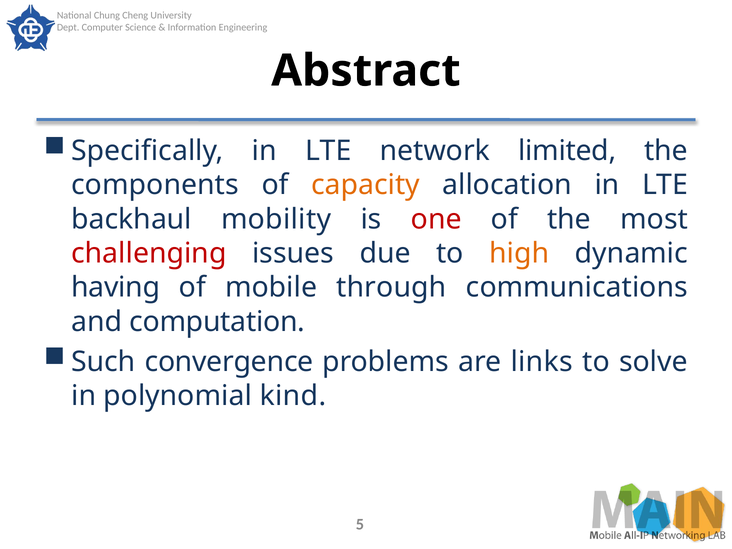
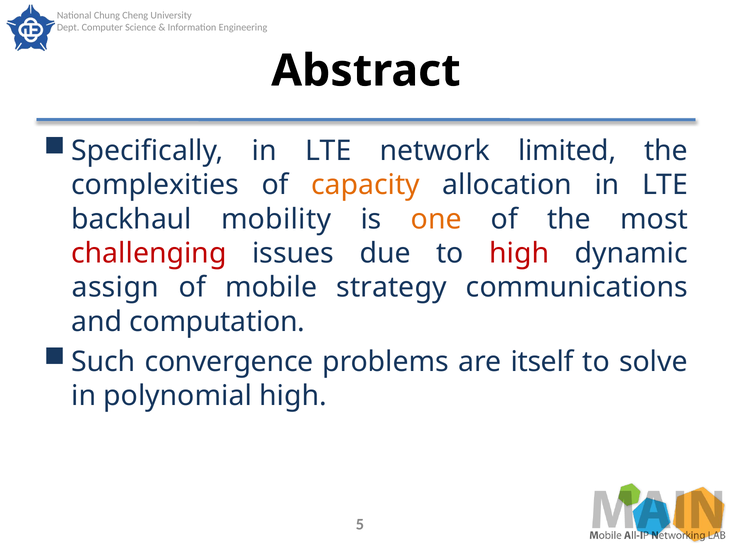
components: components -> complexities (155, 185)
one colour: red -> orange (436, 219)
high colour: orange -> red (519, 253)
having: having -> assign (115, 288)
through: through -> strategy (391, 288)
links: links -> itself (542, 362)
polynomial kind: kind -> high (293, 396)
